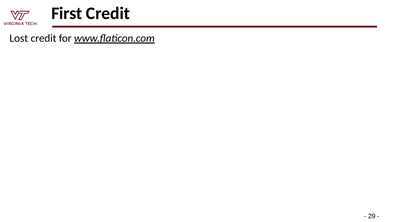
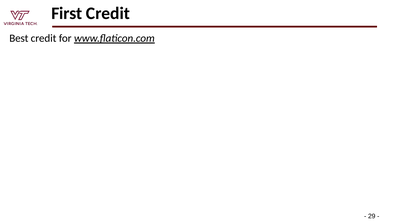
Lost: Lost -> Best (19, 38)
